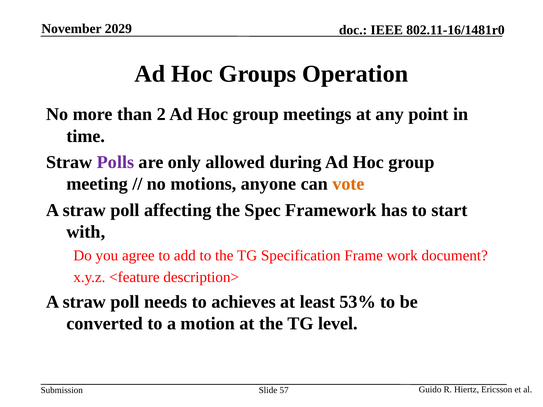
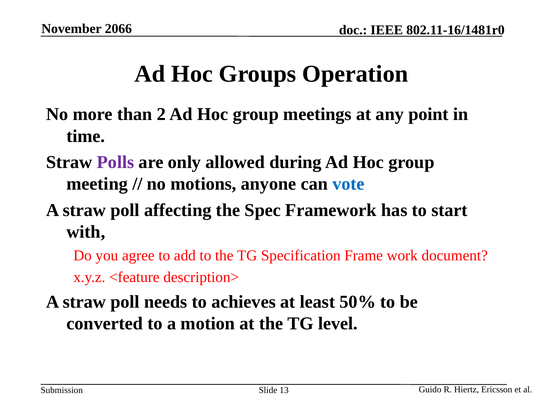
2029: 2029 -> 2066 (118, 29)
vote colour: orange -> blue (348, 184)
53%: 53% -> 50% (358, 302)
57: 57 -> 13 (284, 391)
